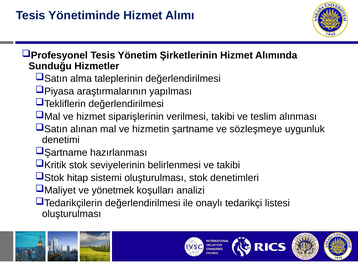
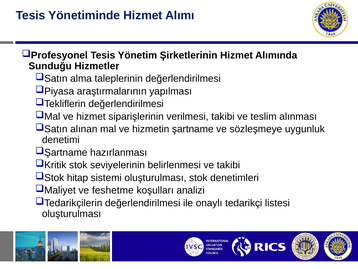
yönetmek: yönetmek -> feshetme (113, 190)
